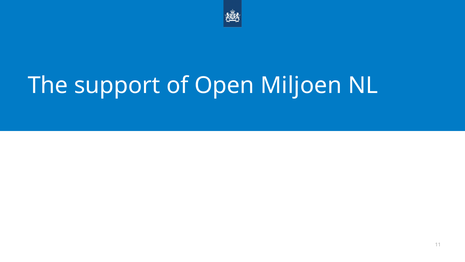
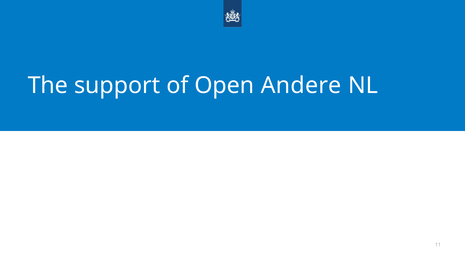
Miljoen: Miljoen -> Andere (301, 85)
